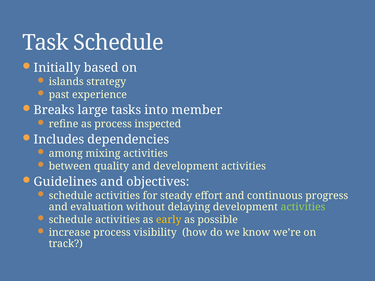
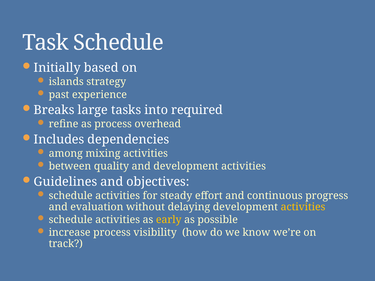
member: member -> required (197, 110)
inspected: inspected -> overhead (158, 124)
activities colour: light green -> yellow (303, 207)
